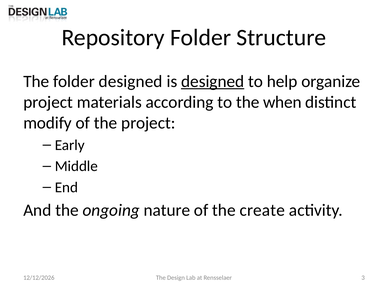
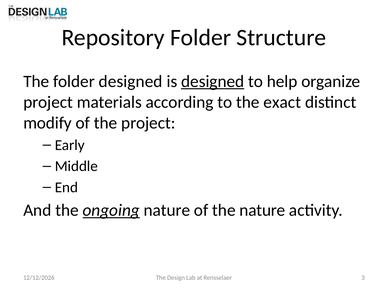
when: when -> exact (282, 102)
ongoing underline: none -> present (111, 210)
the create: create -> nature (262, 210)
